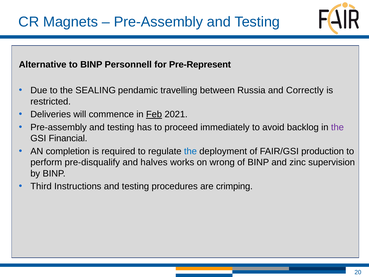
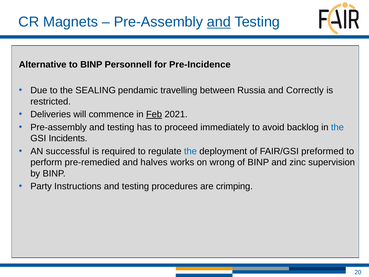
and underline: none -> present (219, 22)
Pre-Represent: Pre-Represent -> Pre-Incidence (200, 65)
the colour: purple -> blue (337, 127)
Financial: Financial -> Incidents (68, 138)
completion: completion -> successful (68, 151)
production: production -> preformed (323, 151)
pre-disqualify: pre-disqualify -> pre-remedied (92, 162)
Third: Third -> Party (41, 186)
